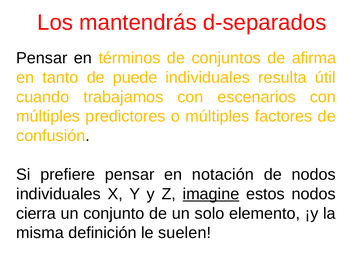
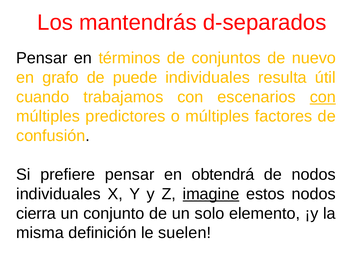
afirma: afirma -> nuevo (314, 58)
tanto: tanto -> grafo (61, 78)
con underline: none -> present (323, 97)
notación: notación -> obtendrá (223, 175)
